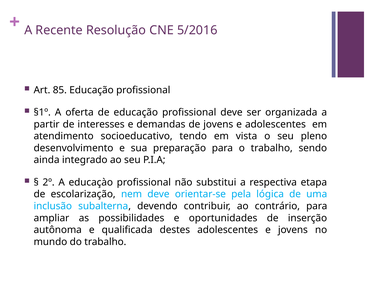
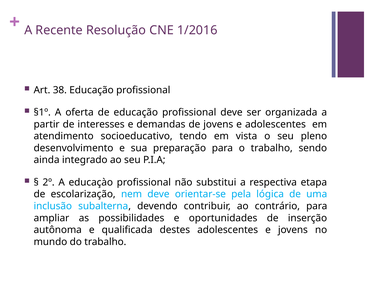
5/2016: 5/2016 -> 1/2016 (197, 30)
85: 85 -> 38 (60, 90)
